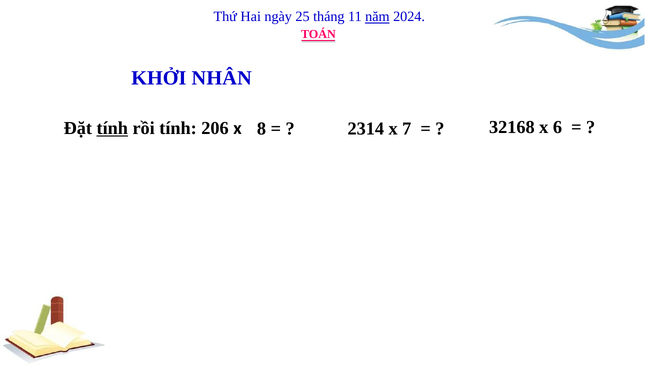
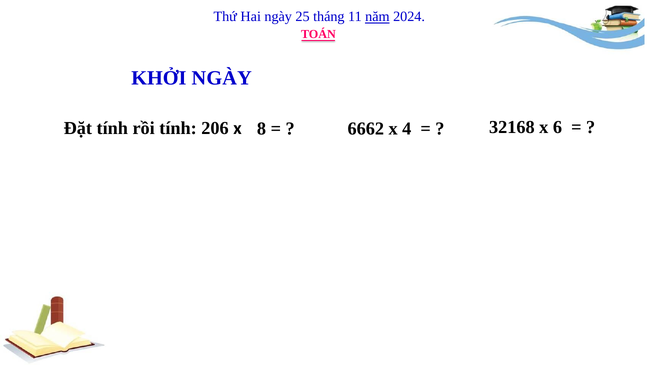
KHỞI NHÂN: NHÂN -> NGÀY (222, 78)
tính underline: present -> none (112, 128)
2314: 2314 -> 6662 (366, 129)
7: 7 -> 4 (407, 129)
